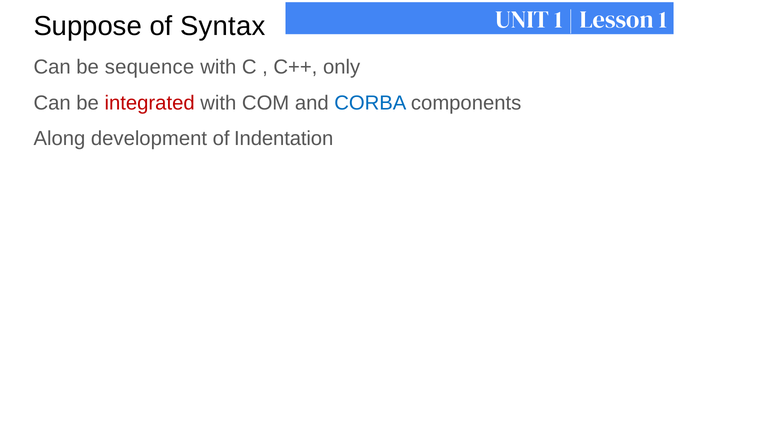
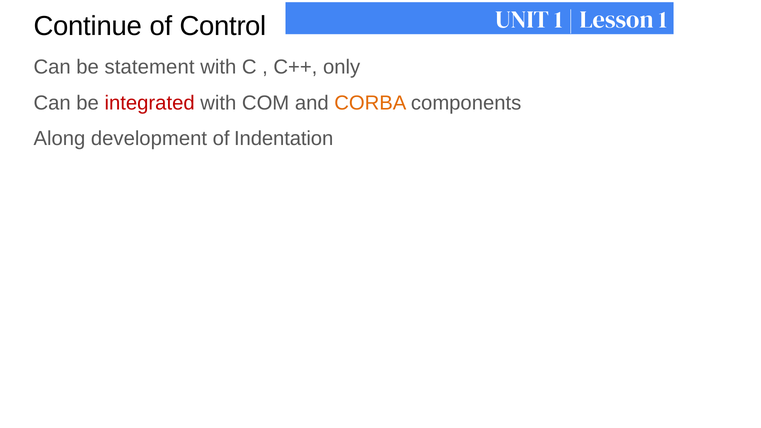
Suppose: Suppose -> Continue (88, 26)
Syntax: Syntax -> Control (223, 26)
sequence: sequence -> statement (150, 67)
CORBA colour: blue -> orange (370, 103)
